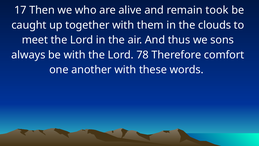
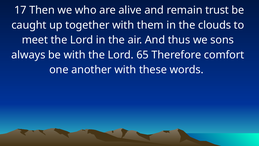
took: took -> trust (217, 10)
78: 78 -> 65 (143, 55)
